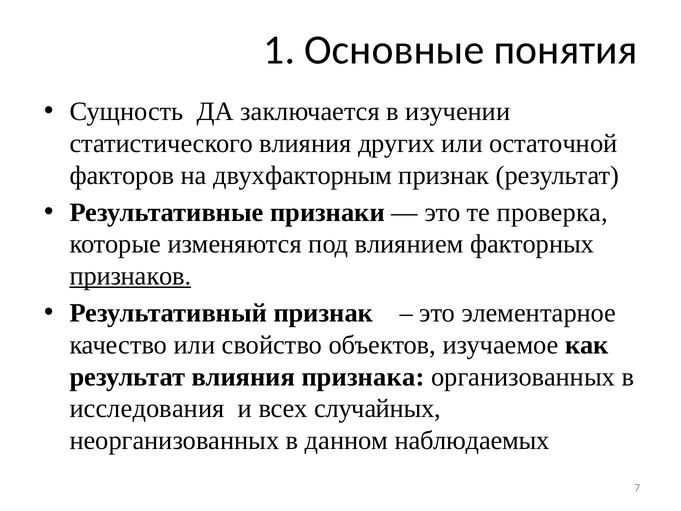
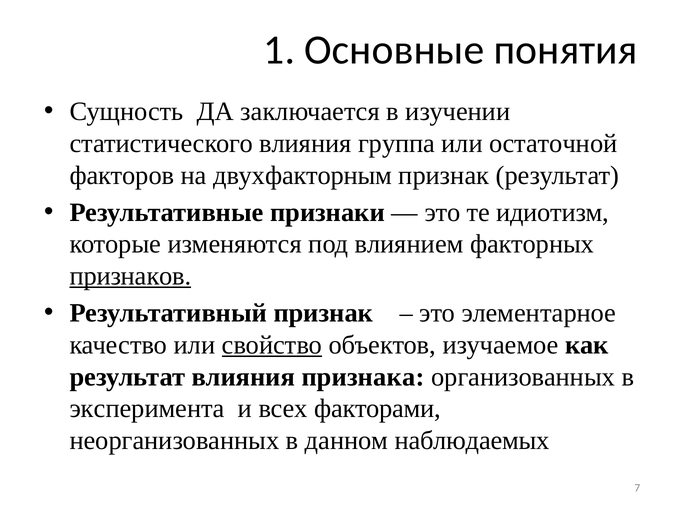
других: других -> группа (397, 143)
проверка: проверка -> идиотизм (553, 212)
свойство underline: none -> present (272, 345)
исследования: исследования -> эксперимента (147, 408)
случайных: случайных -> факторами (378, 408)
